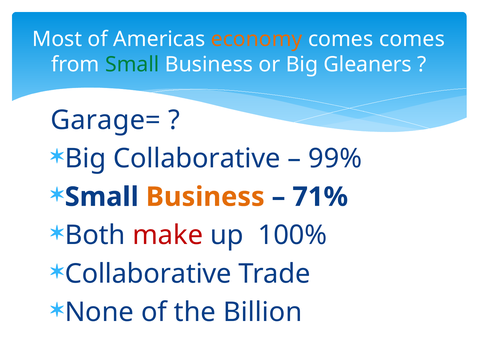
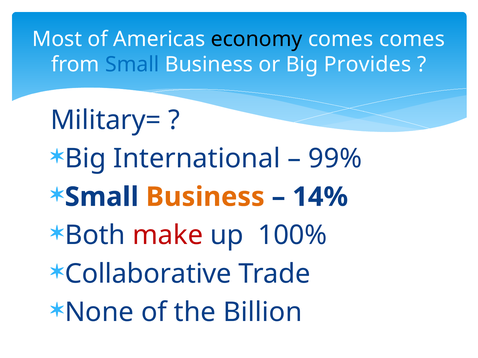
economy colour: orange -> black (257, 39)
Small colour: green -> blue (132, 65)
Gleaners: Gleaners -> Provides (368, 65)
Garage=: Garage= -> Military= (106, 120)
Big Collaborative: Collaborative -> International (197, 159)
71%: 71% -> 14% (320, 197)
